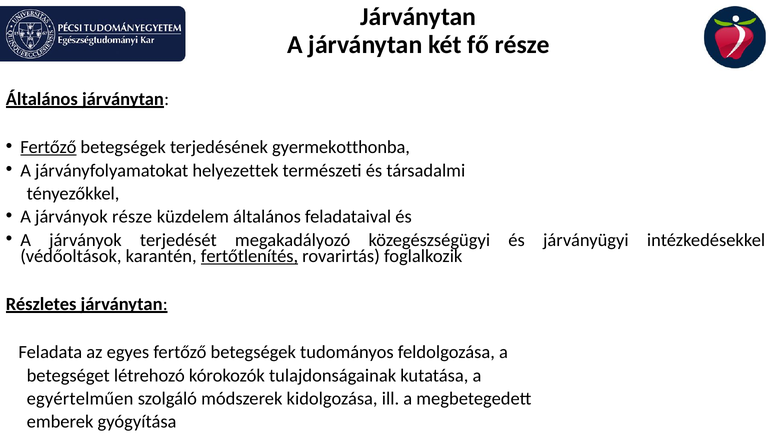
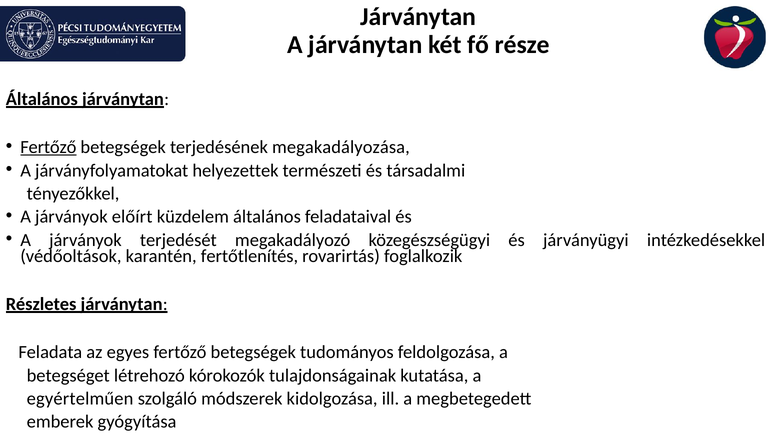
gyermekotthonba: gyermekotthonba -> megakadályozása (341, 147)
járványok része: része -> előírt (132, 217)
fertőtlenítés underline: present -> none (249, 256)
